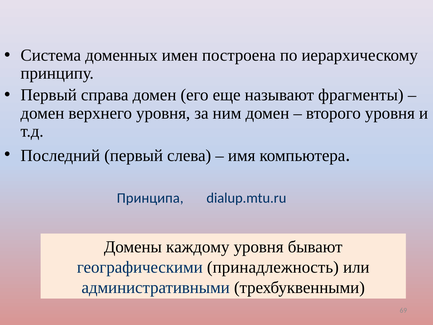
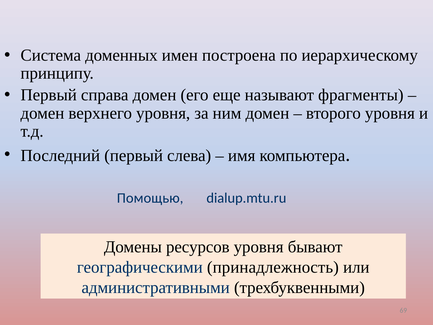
Принципа: Принципа -> Помощью (150, 198)
каждому: каждому -> ресурсов (198, 247)
